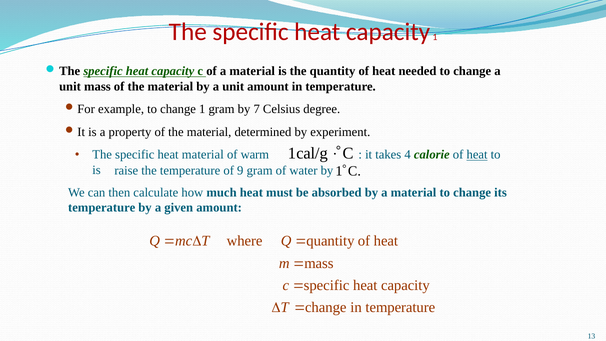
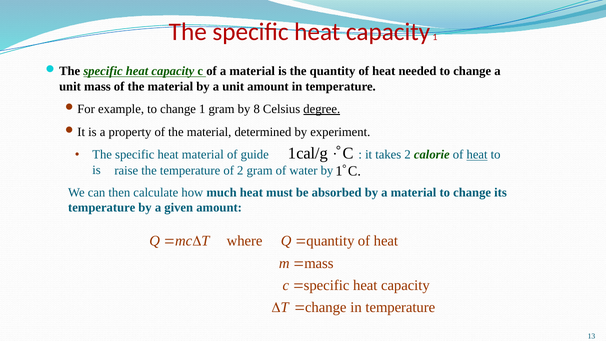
7: 7 -> 8 (257, 109)
degree underline: none -> present (322, 109)
takes 4: 4 -> 2 (408, 155)
warm: warm -> guide (255, 155)
of 9: 9 -> 2 (240, 170)
